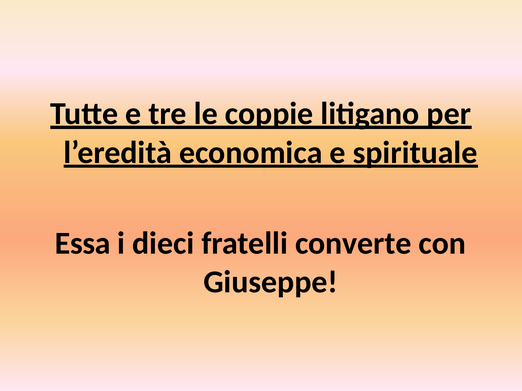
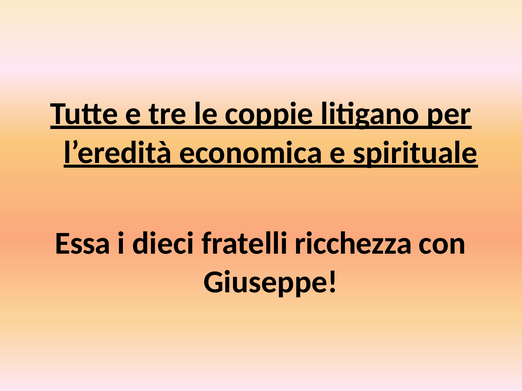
converte: converte -> ricchezza (353, 243)
